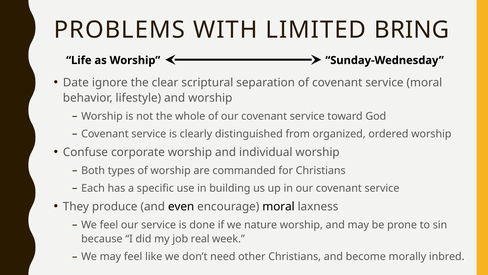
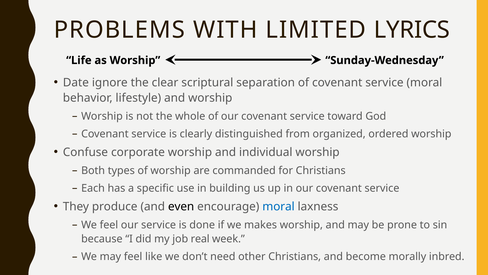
BRING: BRING -> LYRICS (412, 30)
moral colour: black -> blue (279, 206)
nature: nature -> makes (261, 224)
